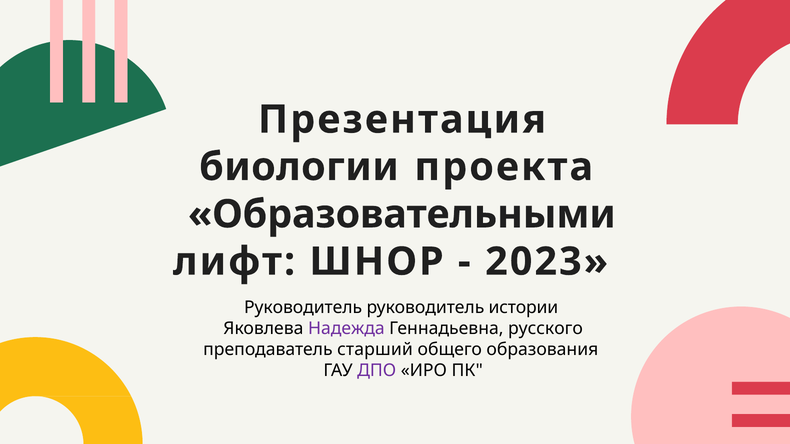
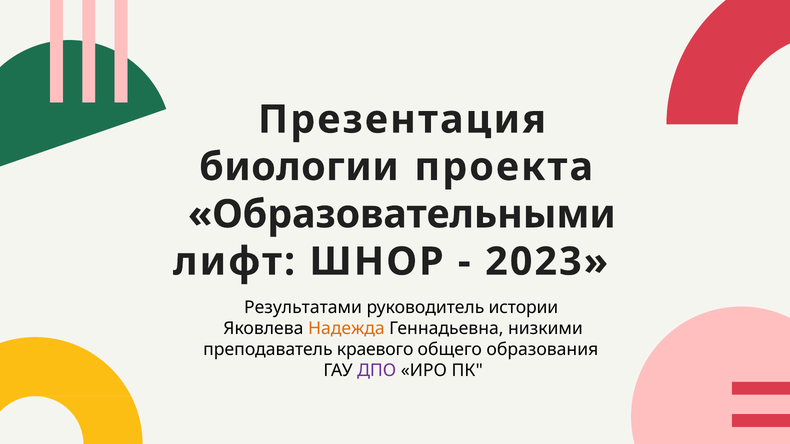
Руководитель: Руководитель -> Результатами (303, 308)
Надежда colour: purple -> orange (346, 329)
русского: русского -> низкими (545, 329)
старший: старший -> краевого (375, 350)
